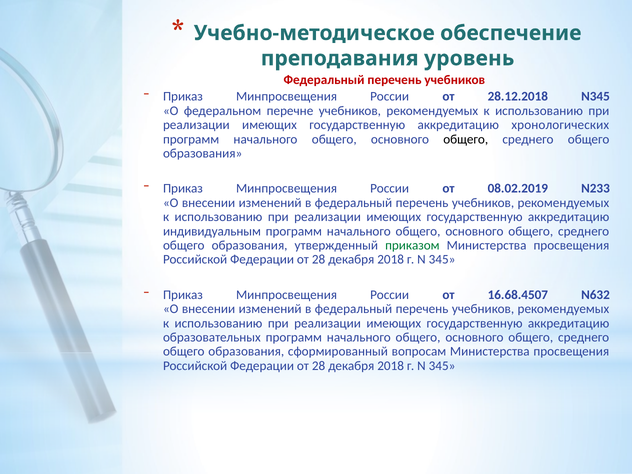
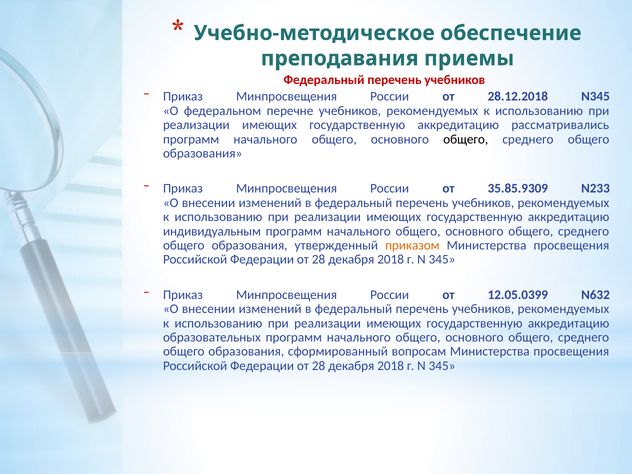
уровень: уровень -> приемы (469, 58)
хронологических: хронологических -> рассматривались (560, 125)
08.02.2019: 08.02.2019 -> 35.85.9309 (518, 188)
приказом colour: green -> orange (412, 245)
16.68.4507: 16.68.4507 -> 12.05.0399 (518, 295)
